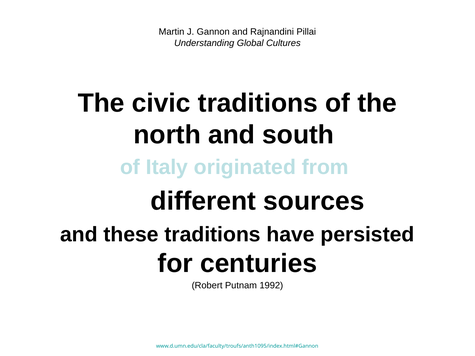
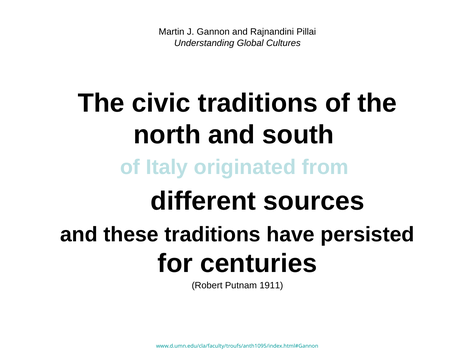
1992: 1992 -> 1911 (271, 286)
